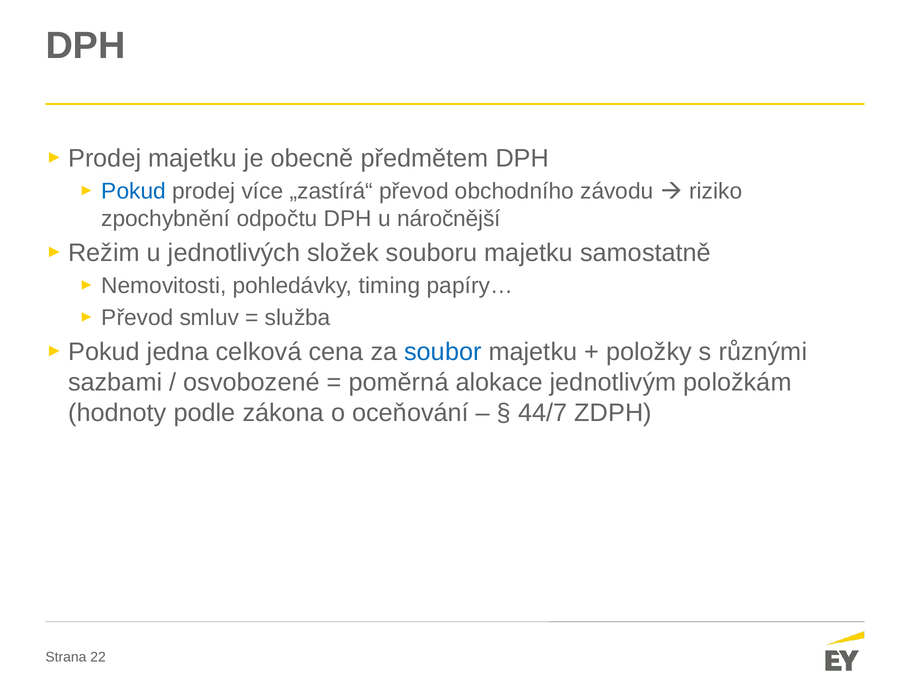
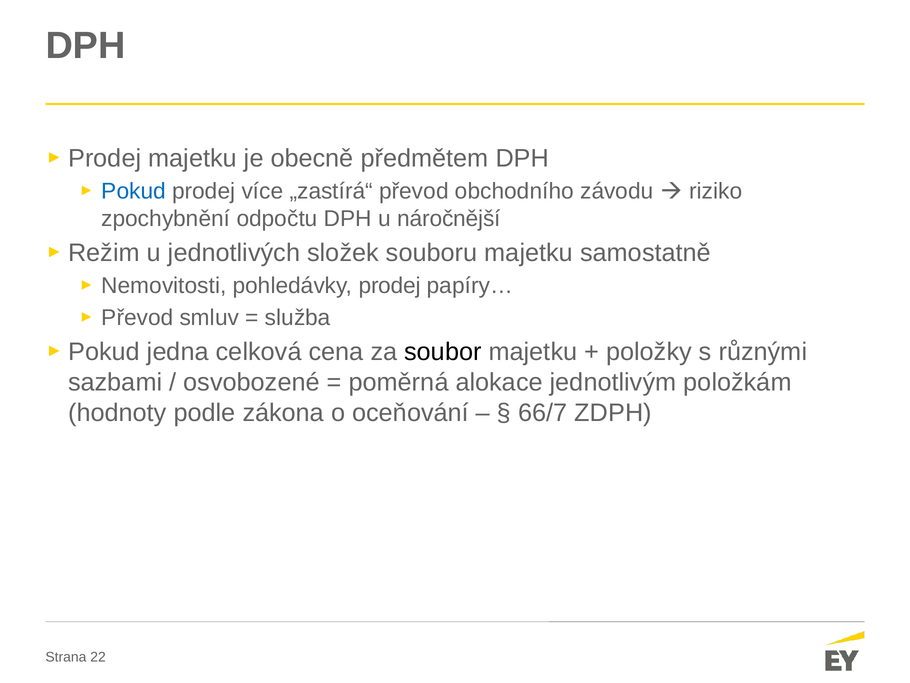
pohledávky timing: timing -> prodej (390, 286)
soubor colour: blue -> black (443, 352)
44/7: 44/7 -> 66/7 (543, 412)
